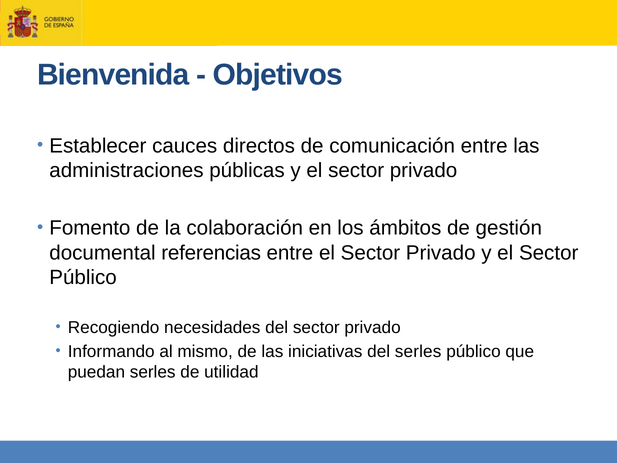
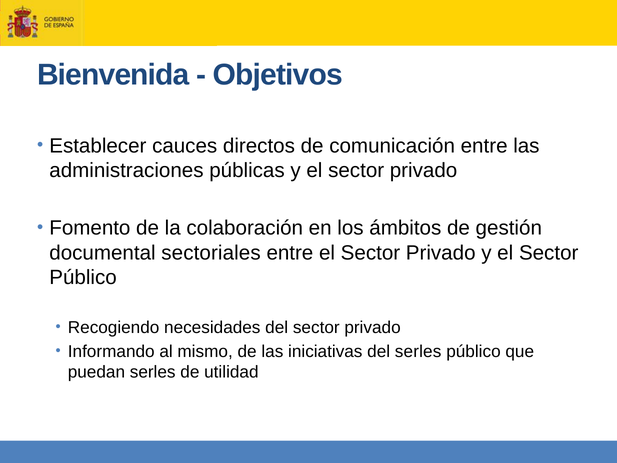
referencias: referencias -> sectoriales (211, 253)
